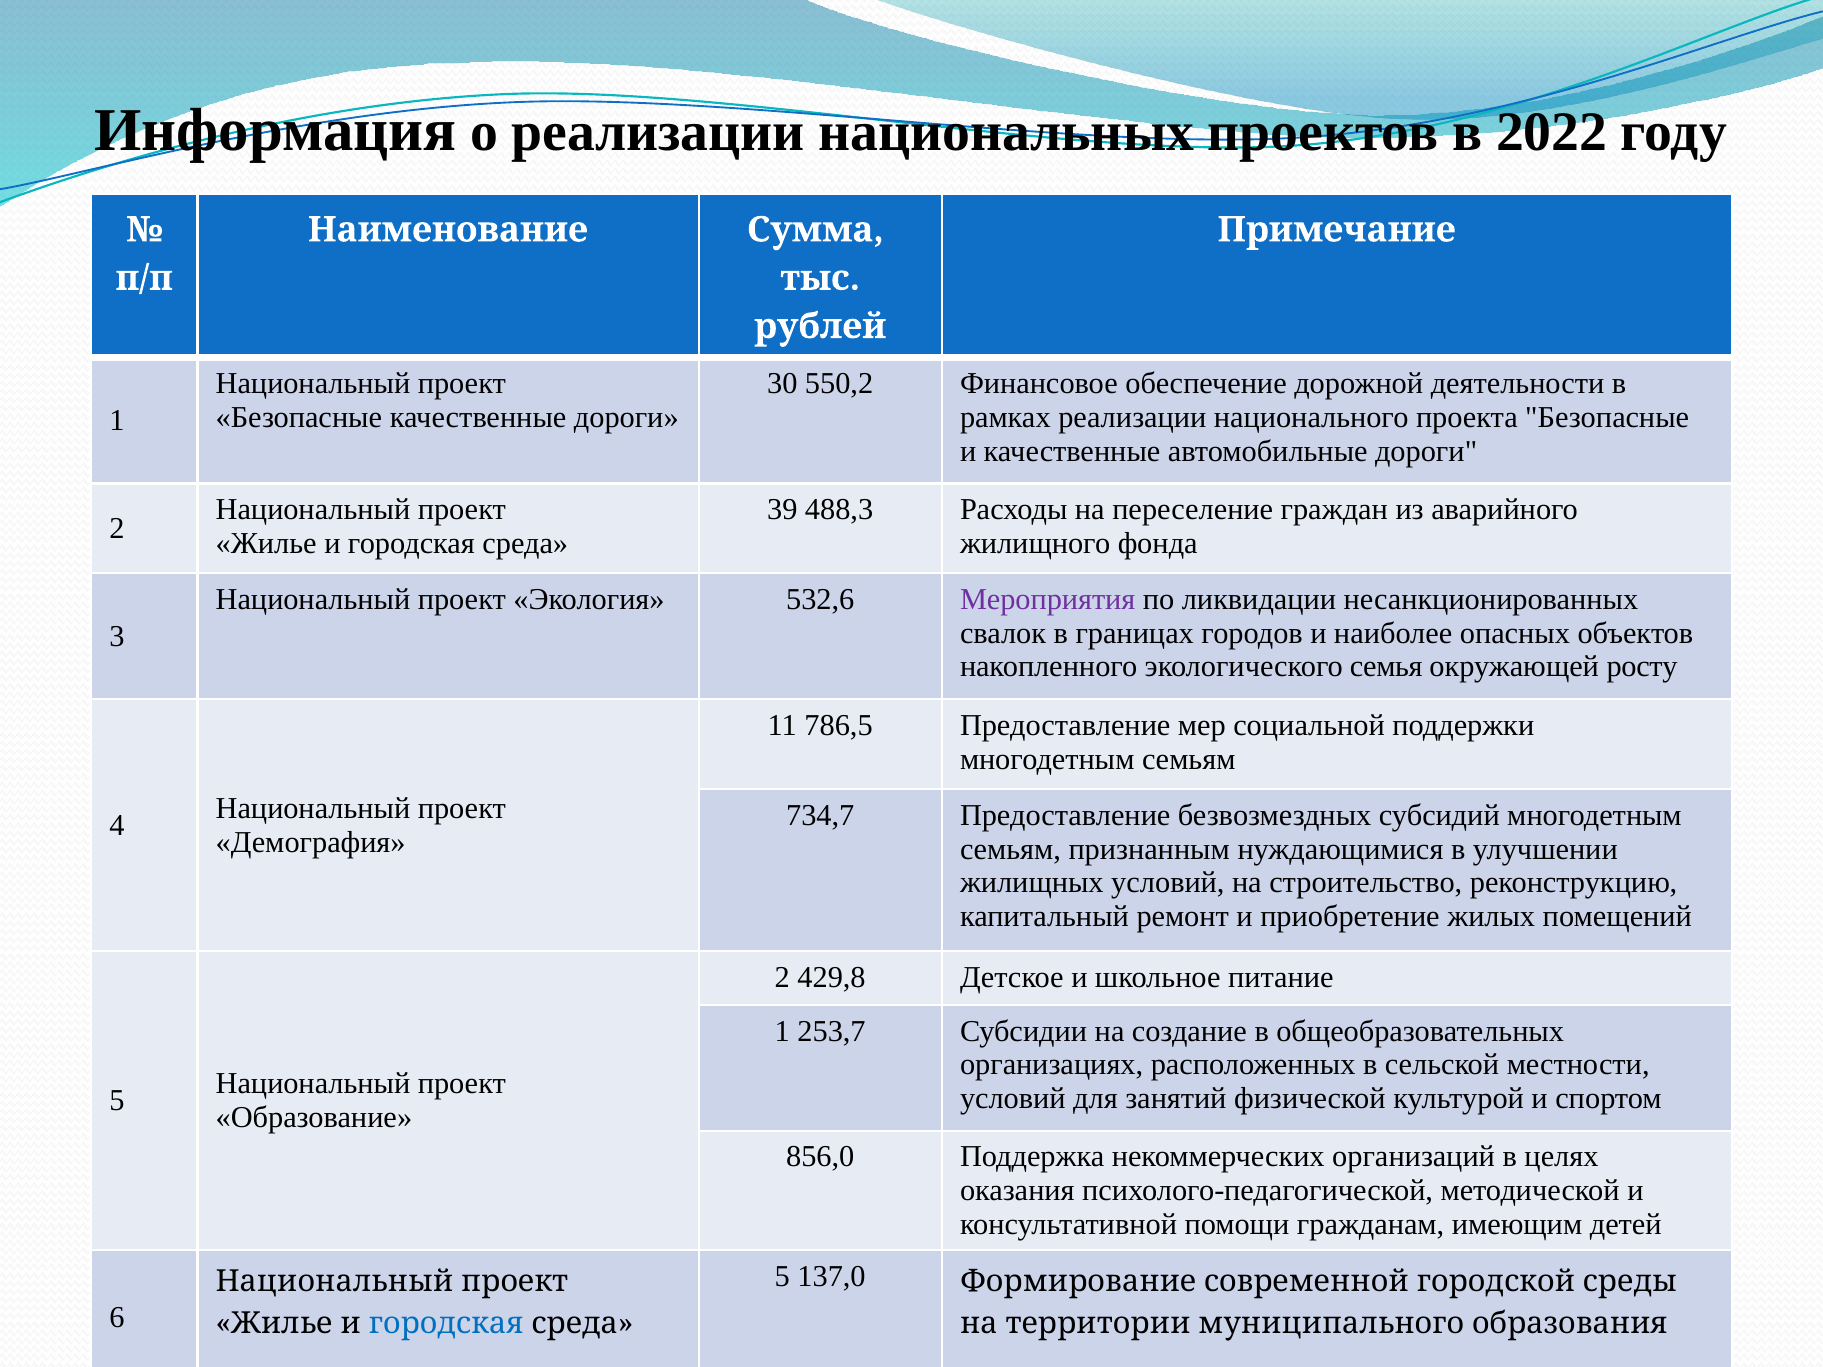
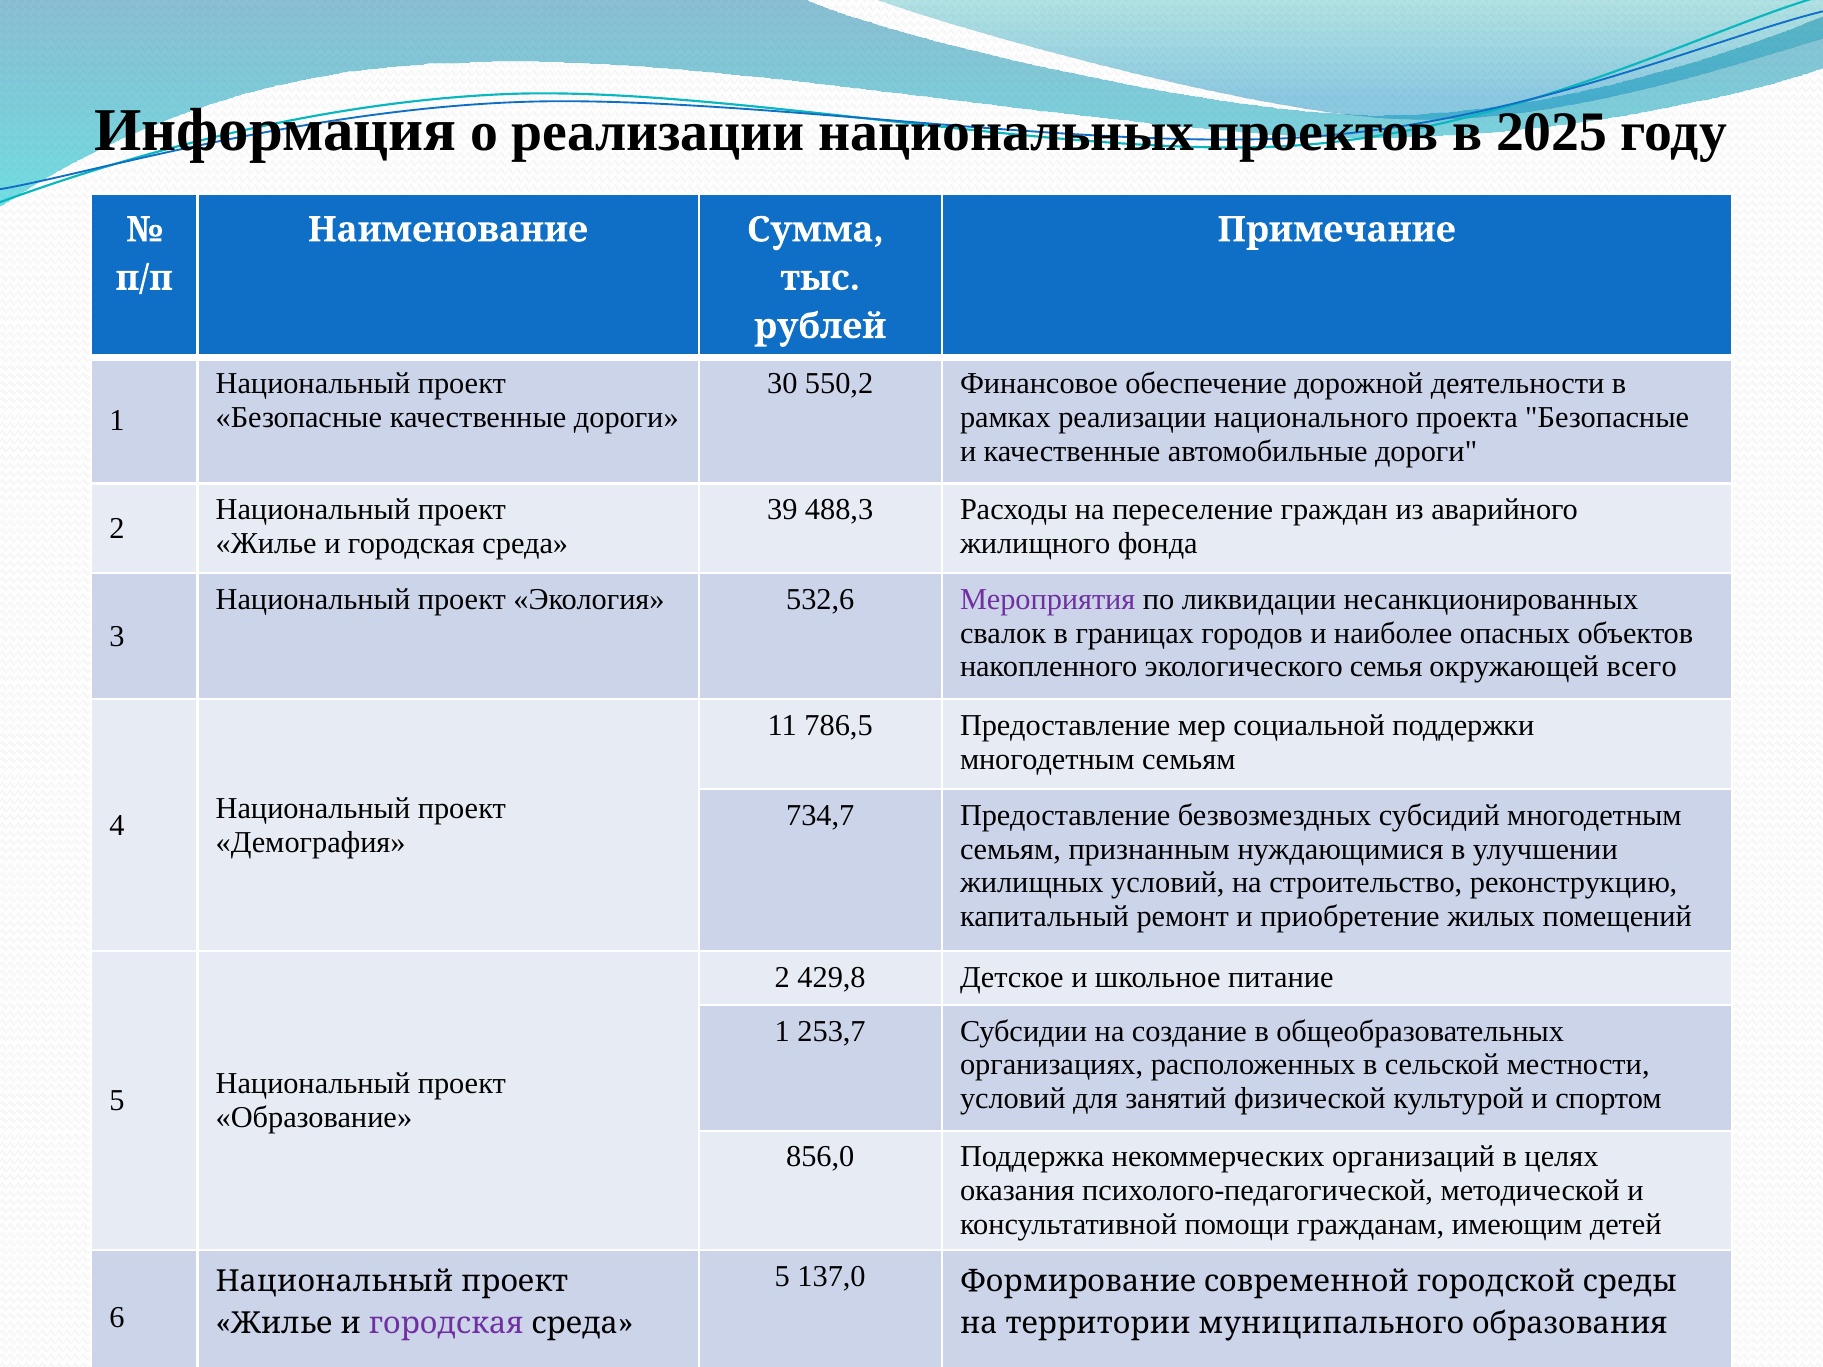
2022: 2022 -> 2025 (1552, 132)
росту: росту -> всего (1642, 667)
городская colour: blue -> purple (446, 1323)
